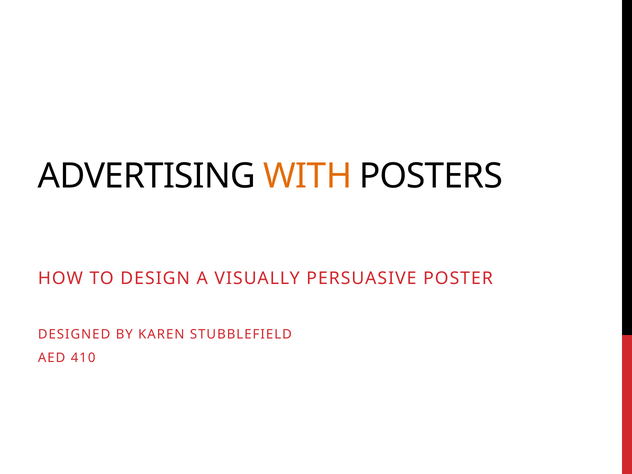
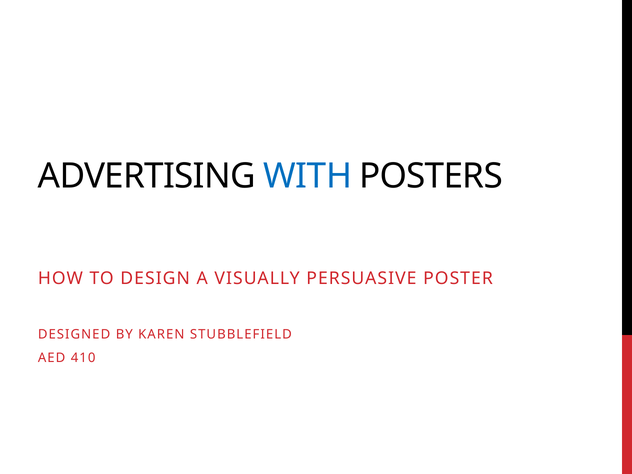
WITH colour: orange -> blue (308, 176)
